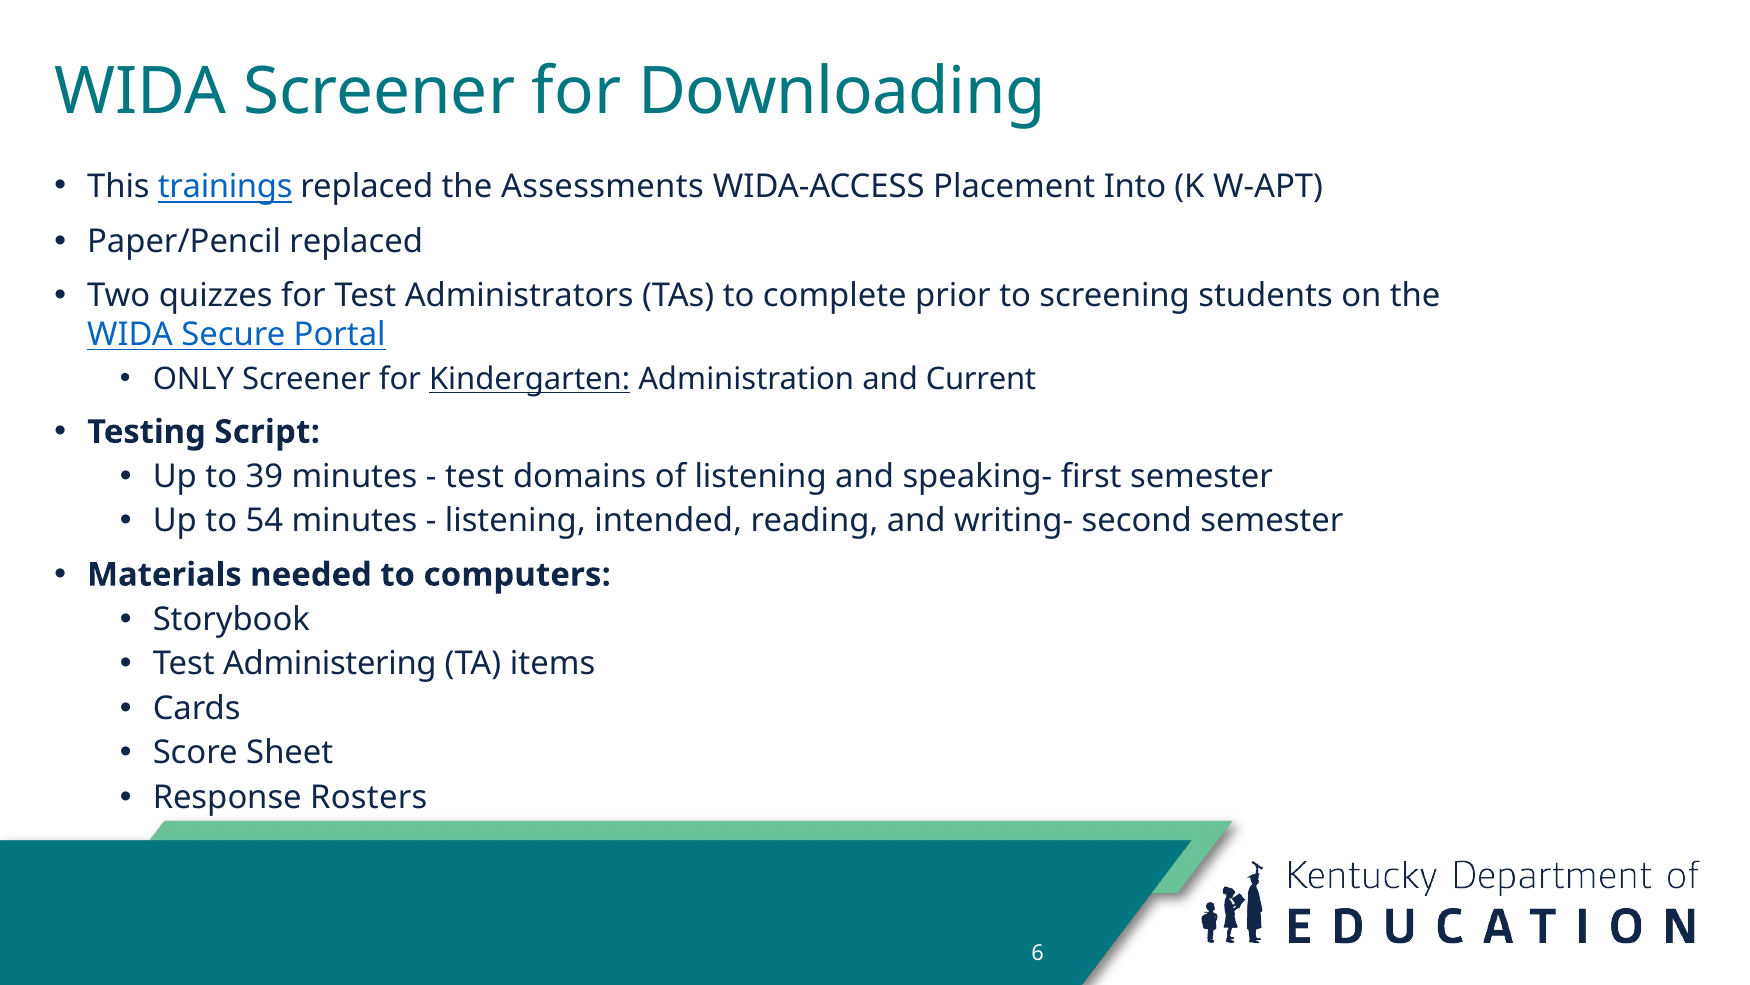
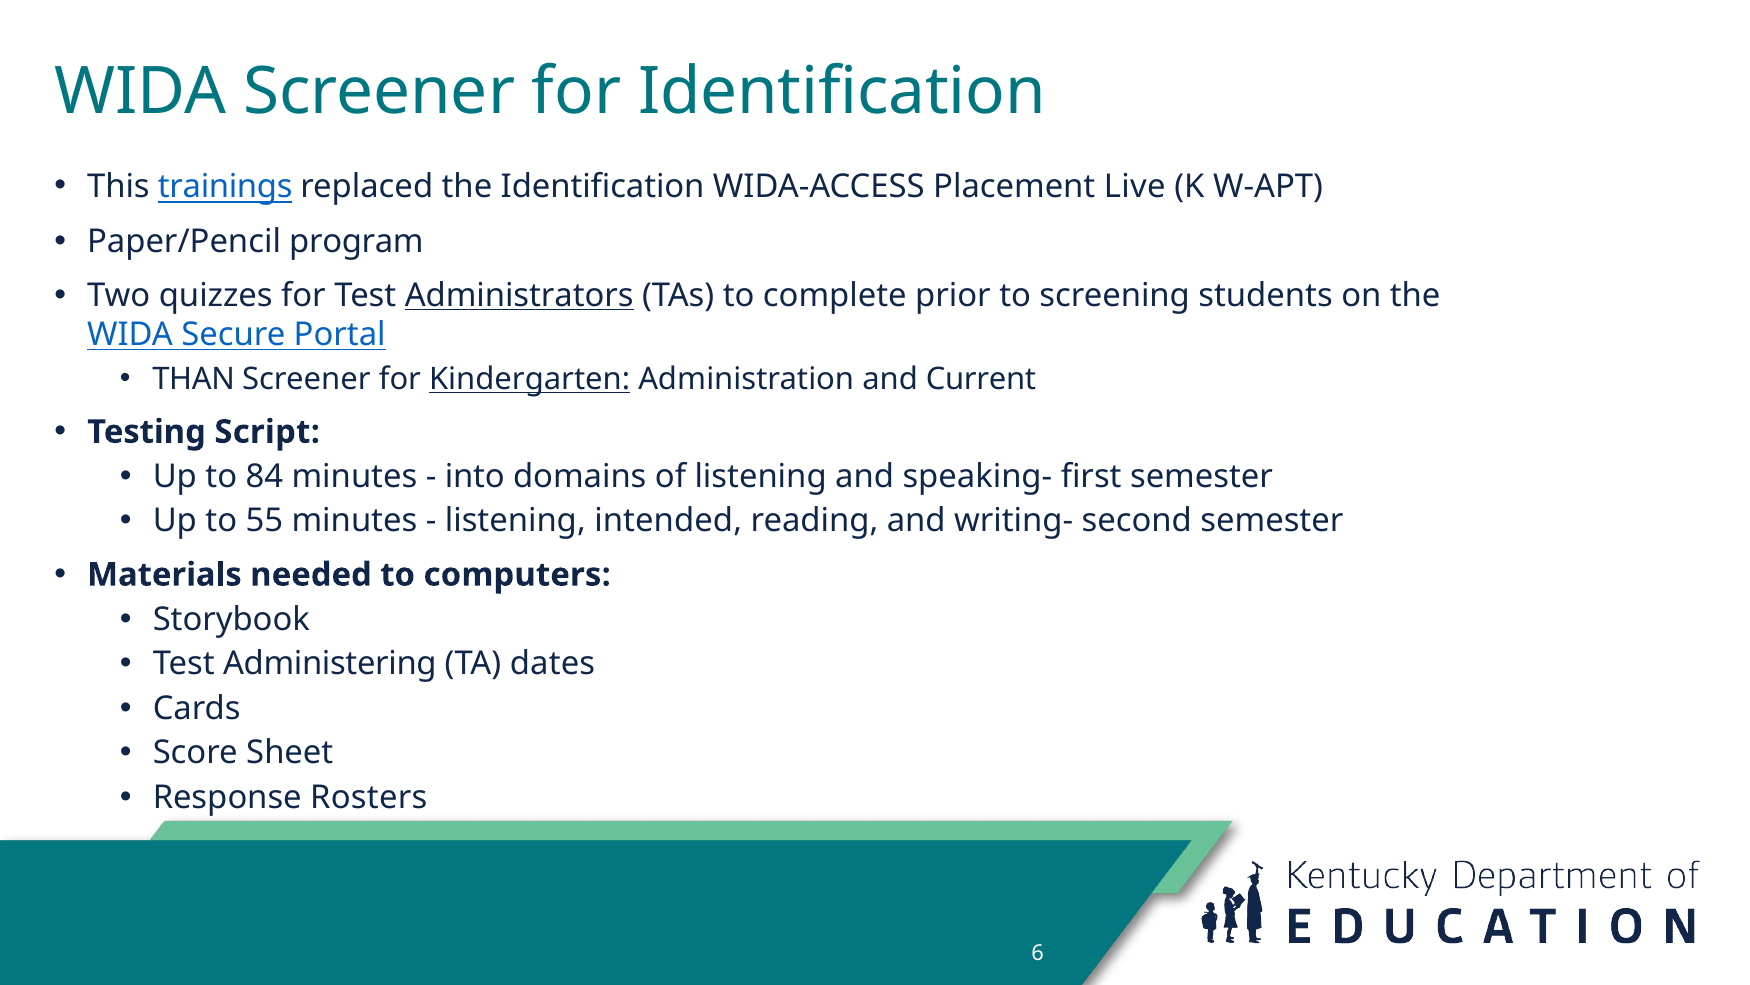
for Downloading: Downloading -> Identification (842, 91)
the Assessments: Assessments -> Identification (603, 187)
Into: Into -> Live (1135, 187)
Paper/Pencil replaced: replaced -> program (356, 241)
Administrators underline: none -> present (519, 295)
ONLY: ONLY -> THAN (194, 379)
39: 39 -> 84 (264, 476)
test: test -> into (475, 476)
54: 54 -> 55 (264, 521)
items: items -> dates (552, 664)
